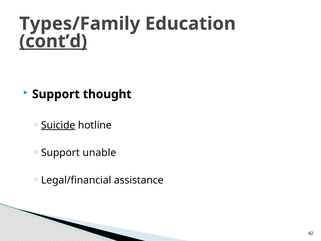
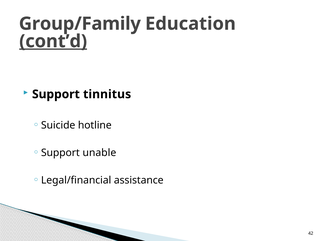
Types/Family: Types/Family -> Group/Family (80, 24)
thought: thought -> tinnitus (107, 94)
Suicide underline: present -> none (58, 125)
